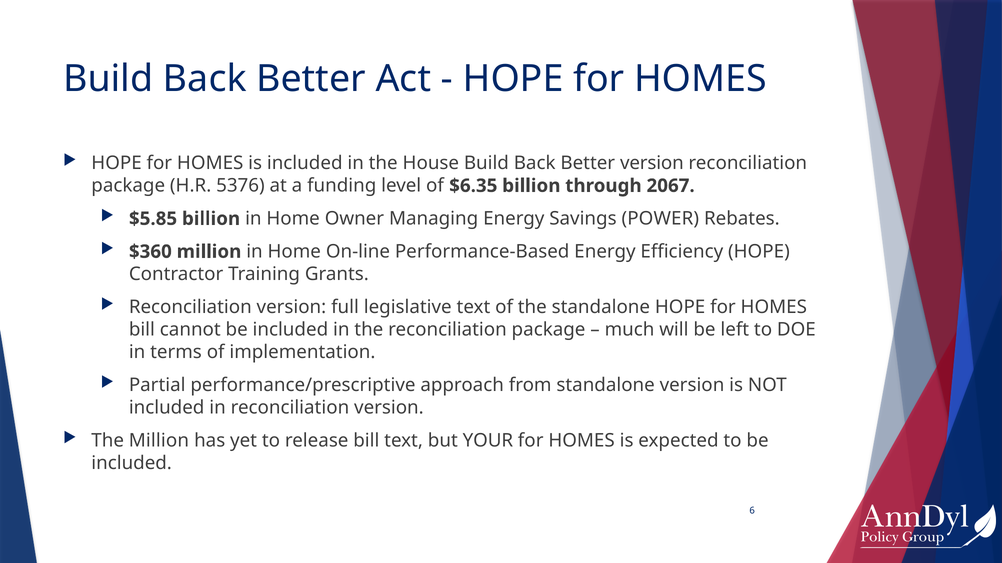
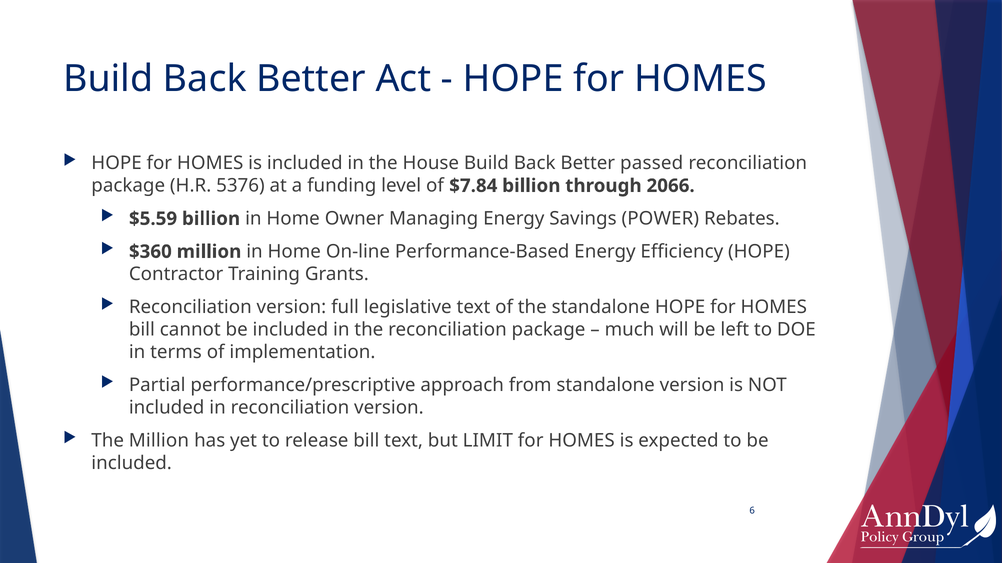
Better version: version -> passed (652, 163)
$6.35: $6.35 -> $7.84 (473, 186)
2067: 2067 -> 2066 (671, 186)
$5.85: $5.85 -> $5.59 (153, 219)
YOUR: YOUR -> LIMIT (488, 441)
